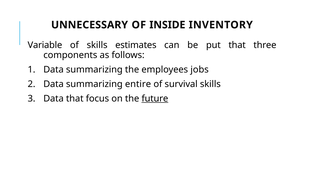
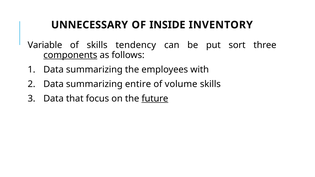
estimates: estimates -> tendency (136, 45)
put that: that -> sort (237, 45)
components underline: none -> present (70, 55)
jobs: jobs -> with (200, 70)
survival: survival -> volume (181, 84)
